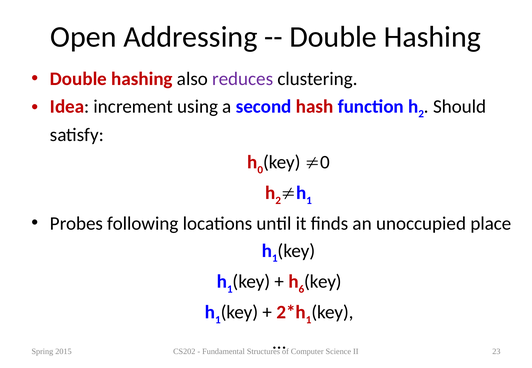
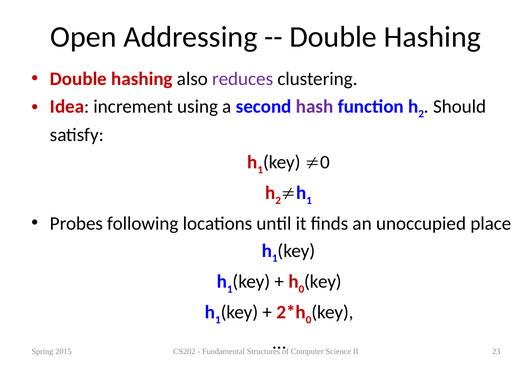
hash colour: red -> purple (315, 106)
0: 0 -> 1 (260, 170)
6: 6 -> 0 (301, 289)
1: 1 -> 0 (309, 320)
